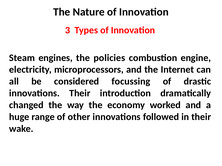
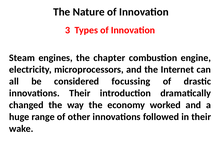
policies: policies -> chapter (109, 58)
